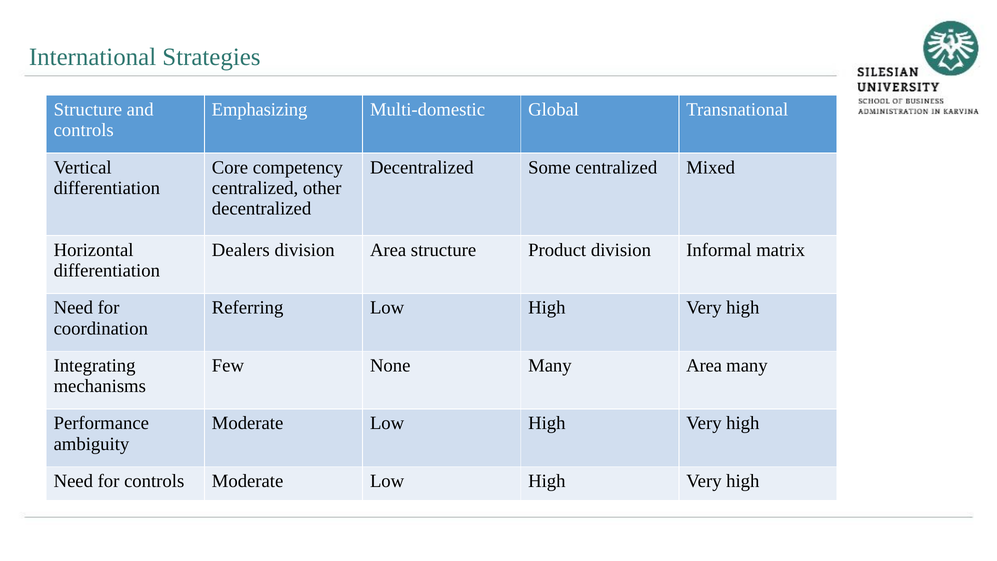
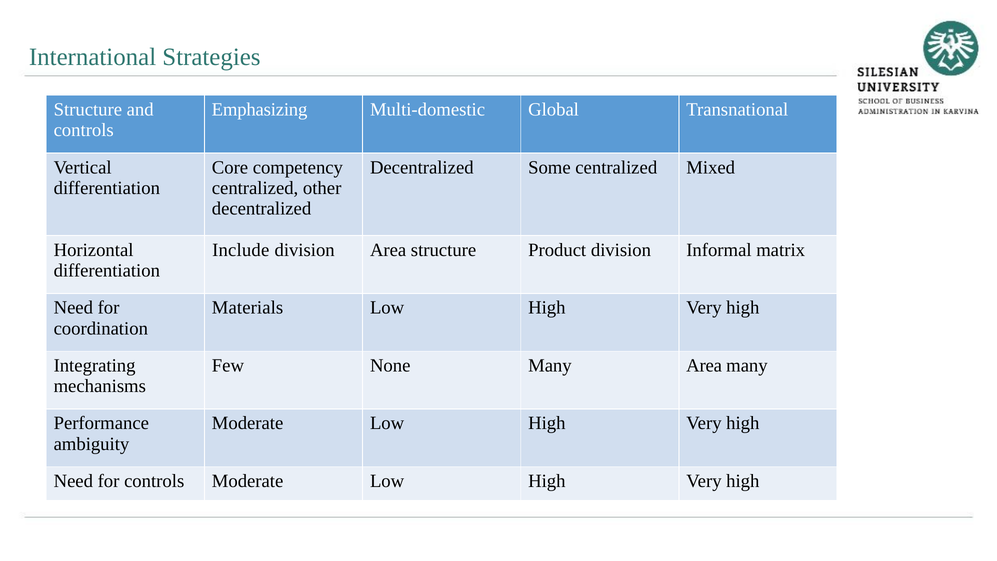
Dealers: Dealers -> Include (241, 250)
Referring: Referring -> Materials (248, 308)
